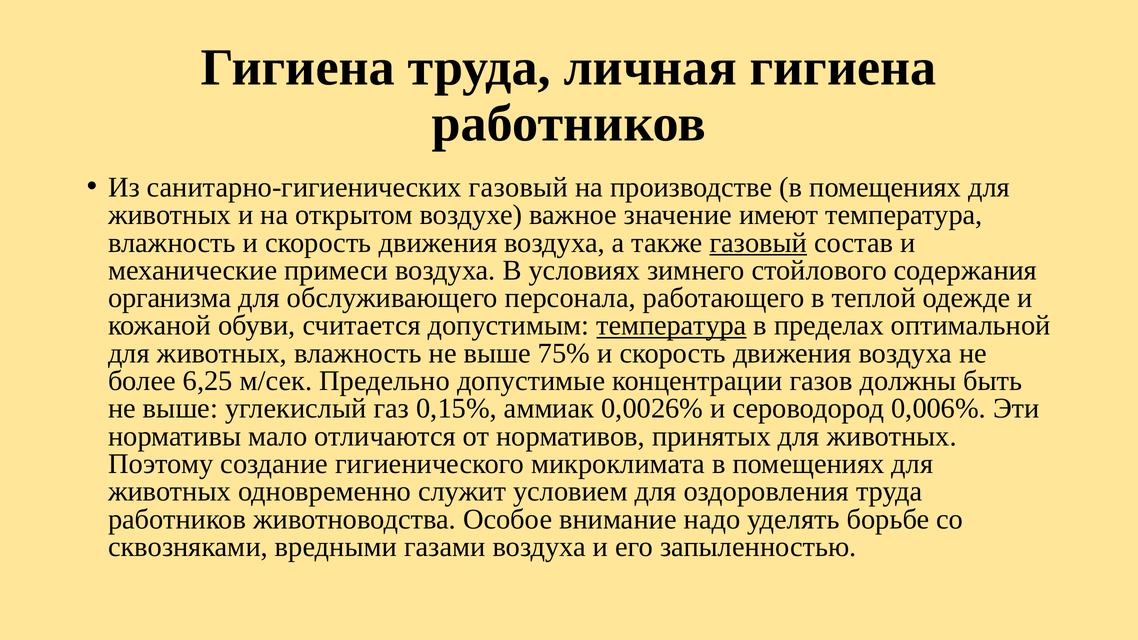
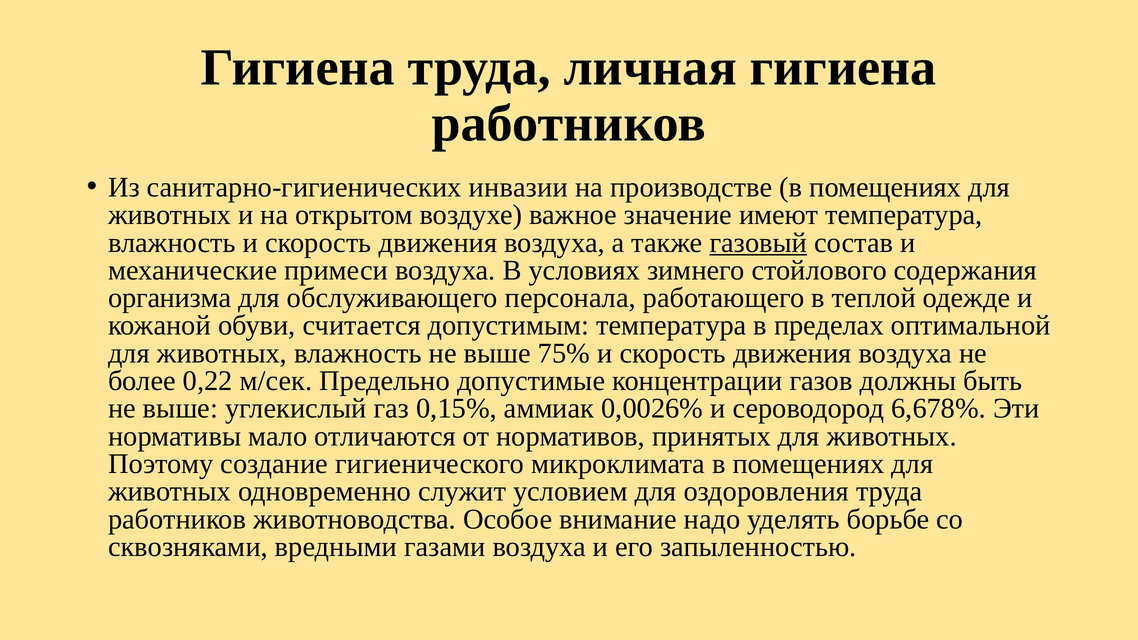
санитарно-гигиенических газовый: газовый -> инвазии (518, 187)
температура underline: present -> none (671, 326)
6,25: 6,25 -> 0,22 (208, 381)
0,006%: 0,006% -> 6,678% (939, 409)
